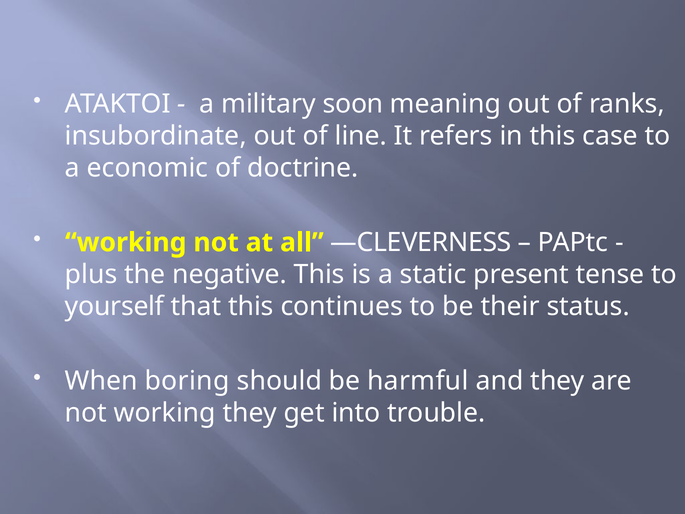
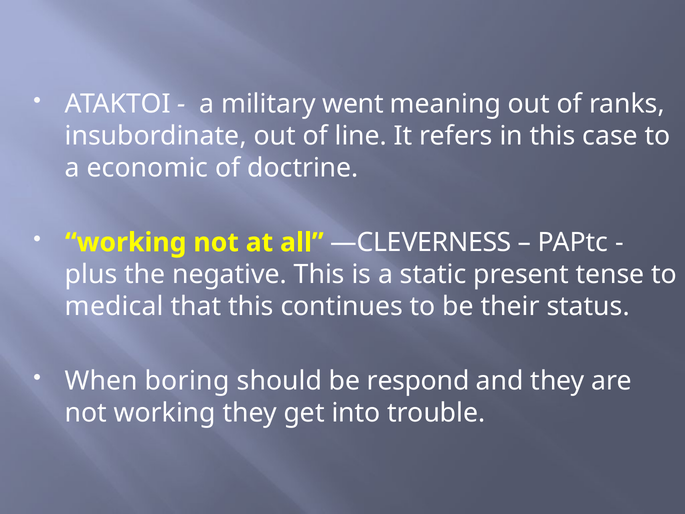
soon: soon -> went (353, 104)
yourself: yourself -> medical (114, 306)
harmful: harmful -> respond (418, 381)
